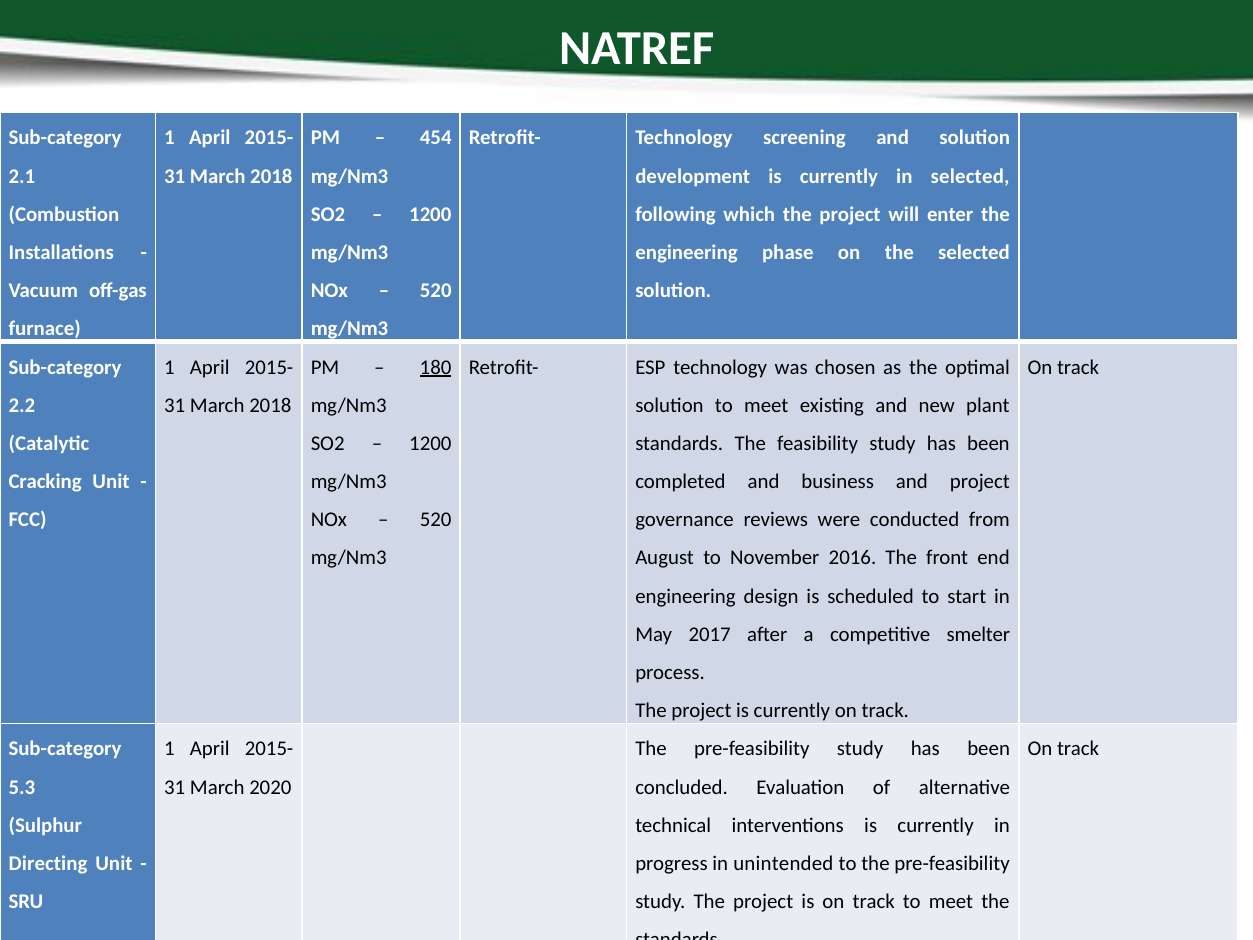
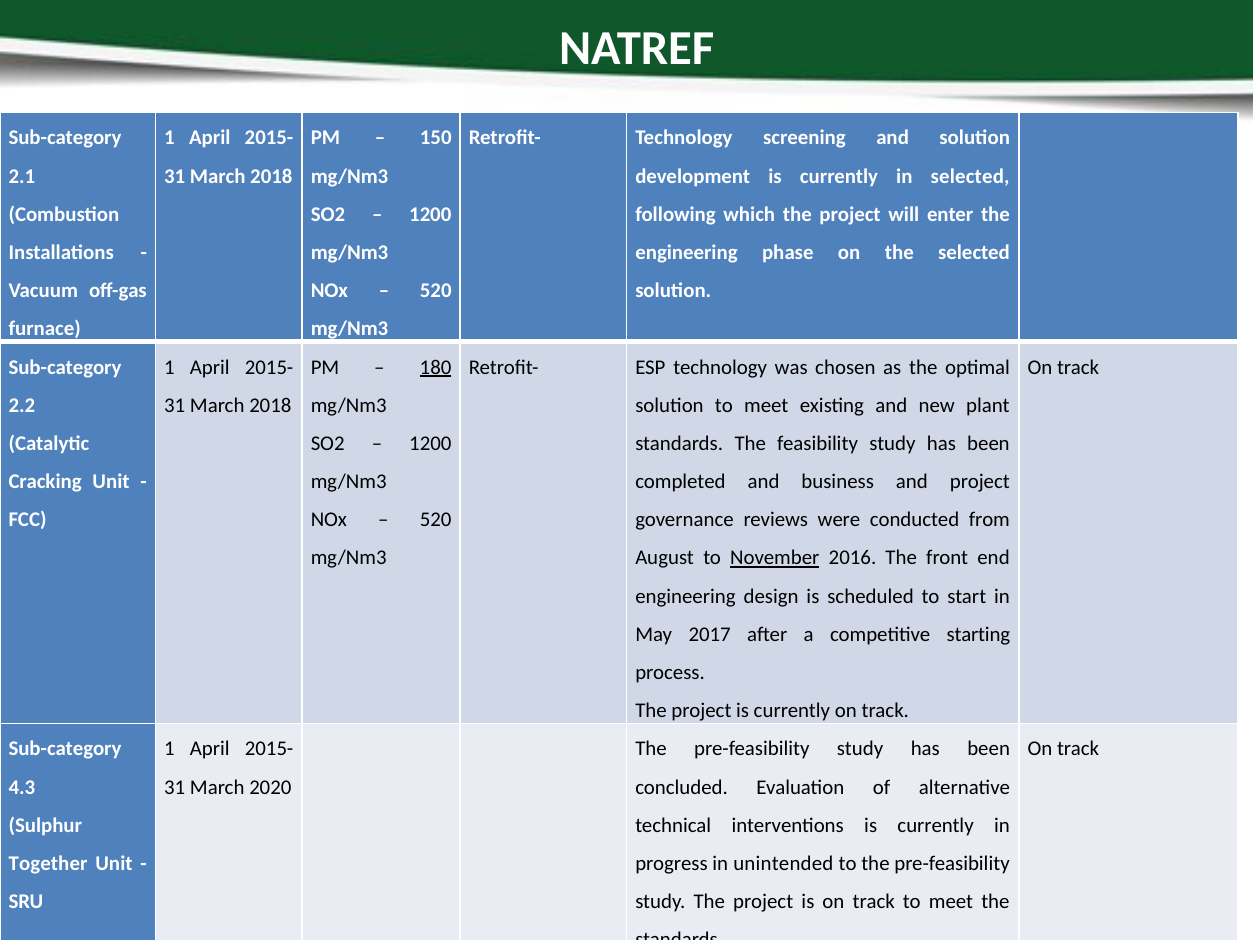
454: 454 -> 150 (436, 138)
November underline: none -> present (775, 558)
smelter: smelter -> starting (978, 634)
5.3: 5.3 -> 4.3 (22, 787)
Directing: Directing -> Together (48, 863)
